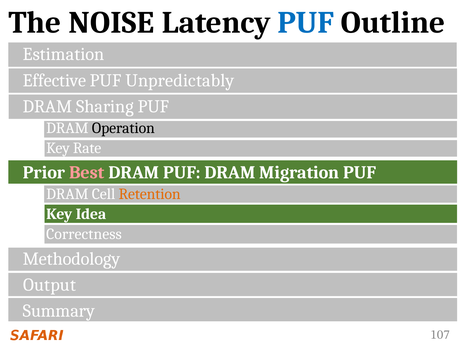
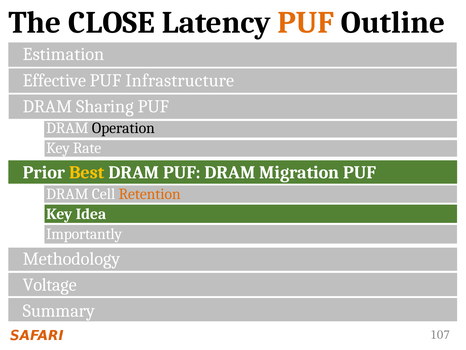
NOISE: NOISE -> CLOSE (111, 23)
PUF colour: blue -> orange (306, 23)
Unpredictably: Unpredictably -> Infrastructure (180, 80)
Best colour: pink -> yellow (87, 172)
Correctness: Correctness -> Importantly (84, 234)
Output: Output -> Voltage (50, 284)
